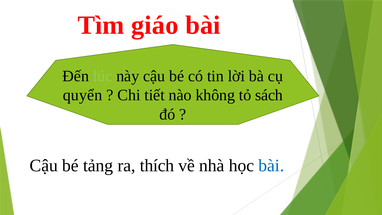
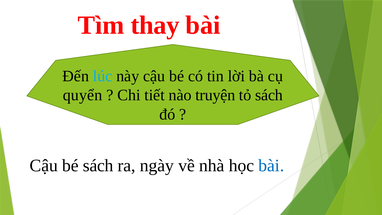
giáo: giáo -> thay (155, 25)
lúc colour: light green -> light blue (103, 76)
không: không -> truyện (215, 95)
bé tảng: tảng -> sách (98, 166)
thích: thích -> ngày (157, 166)
